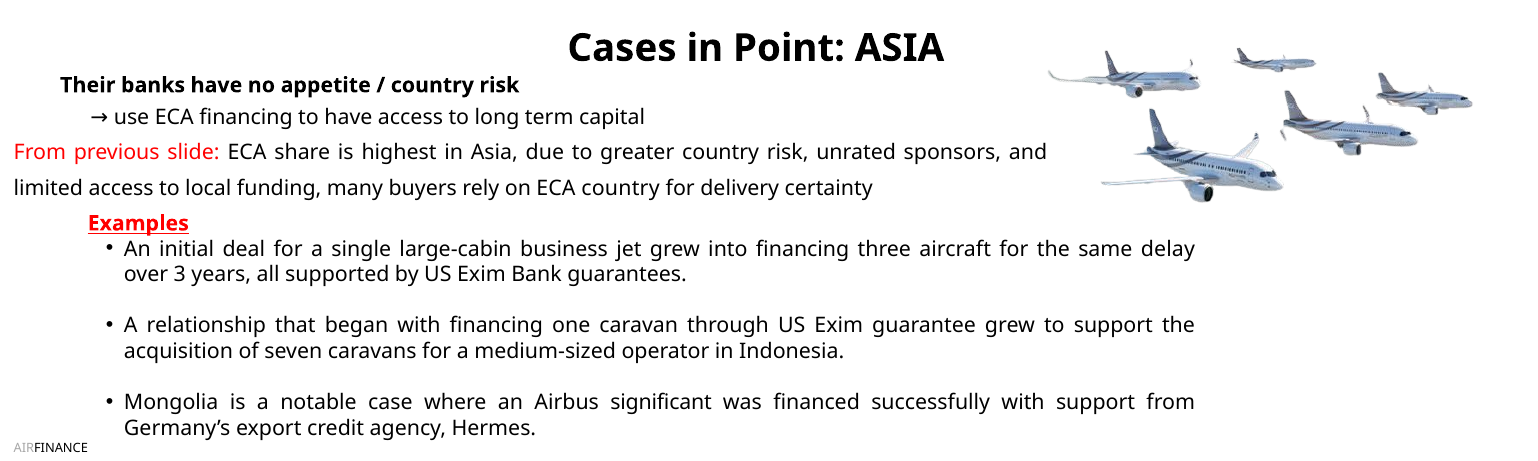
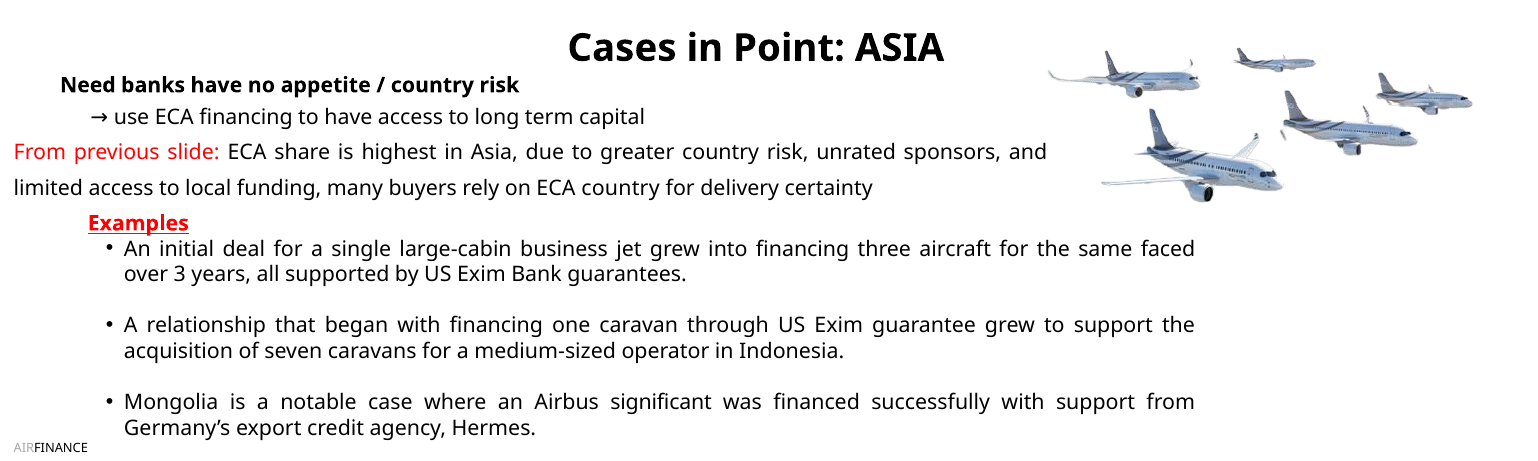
Their: Their -> Need (88, 85)
delay: delay -> faced (1168, 249)
